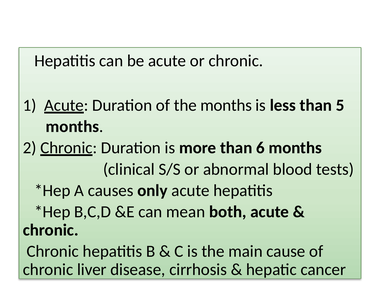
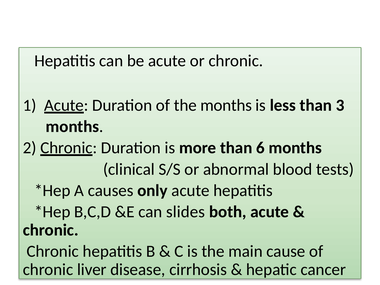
5: 5 -> 3 (340, 105)
mean: mean -> slides (186, 212)
